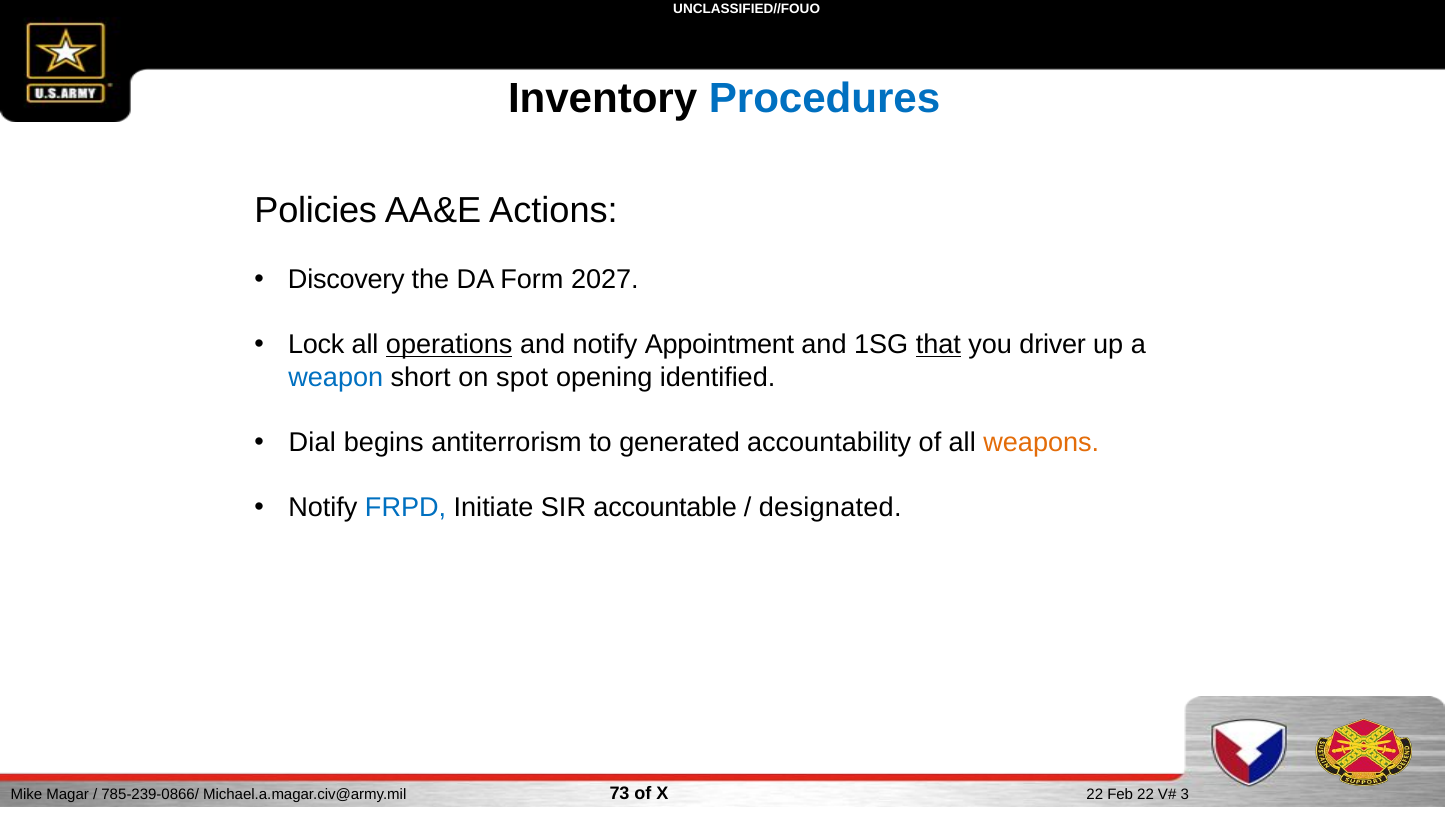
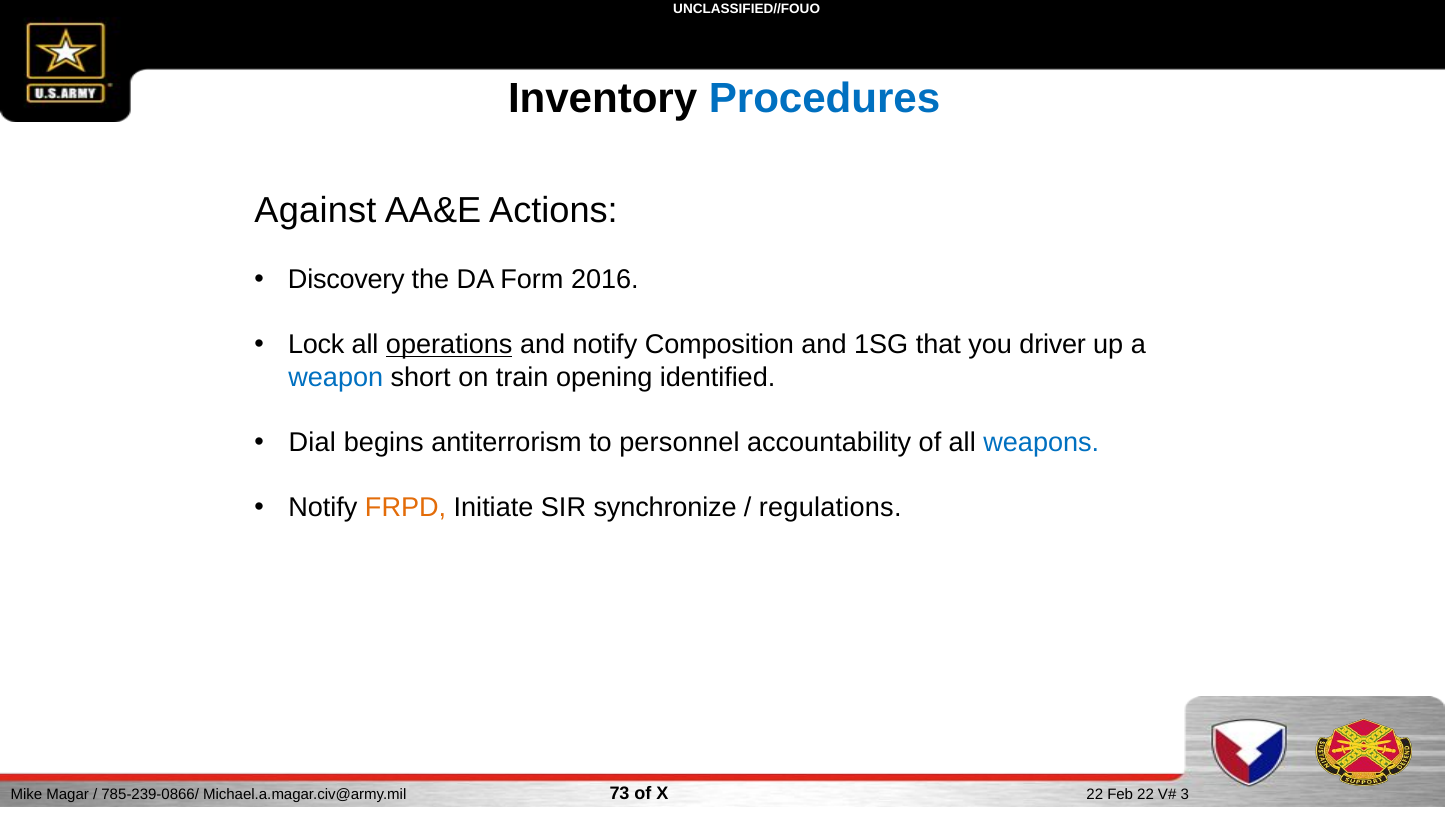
Policies: Policies -> Against (315, 210)
2027: 2027 -> 2016 (605, 280)
Appointment: Appointment -> Composition (719, 345)
that underline: present -> none (938, 345)
spot: spot -> train (522, 377)
generated: generated -> personnel (679, 442)
weapons colour: orange -> blue (1041, 442)
FRPD colour: blue -> orange (406, 508)
accountable: accountable -> synchronize (665, 508)
designated: designated -> regulations (830, 508)
